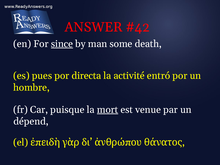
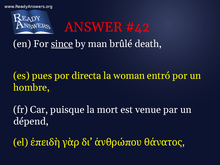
some: some -> brûlé (121, 44)
activité: activité -> woman (129, 76)
mort underline: present -> none (108, 110)
